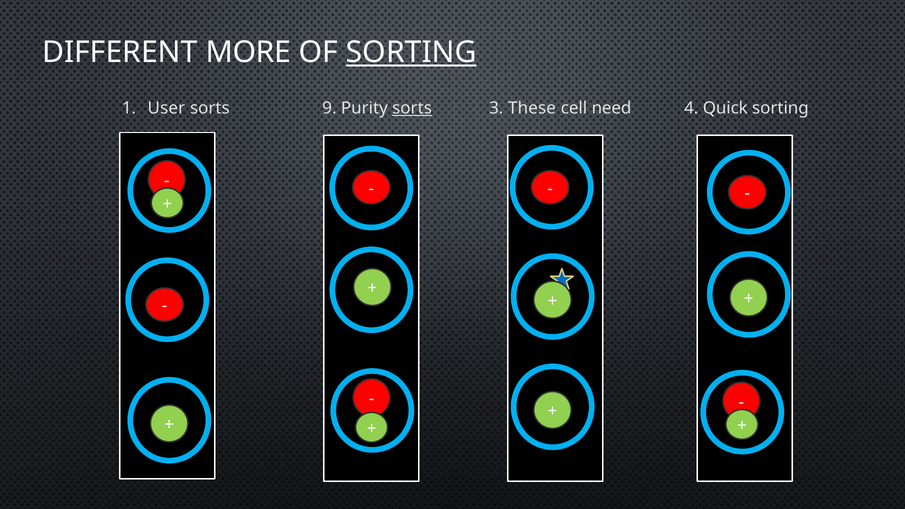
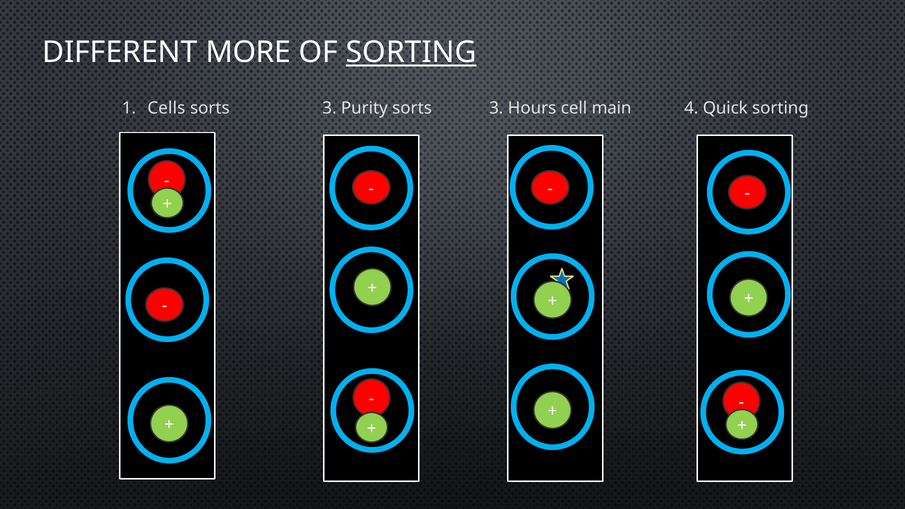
User: User -> Cells (166, 108)
9: 9 -> 3 (329, 108)
sorts underline: present -> none (412, 108)
These: These -> Hours (532, 108)
need: need -> main (611, 108)
